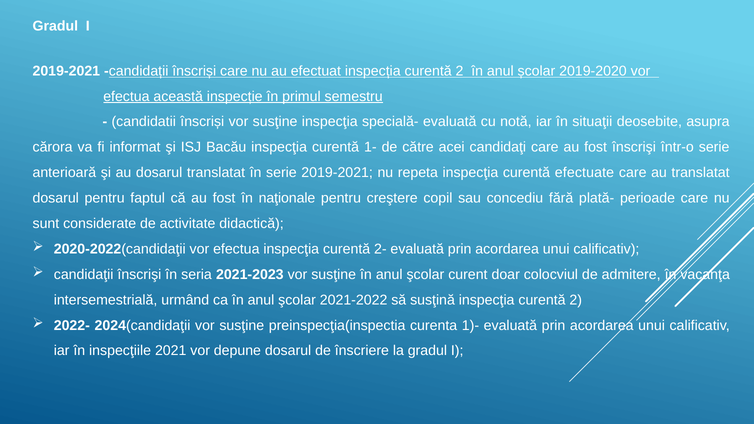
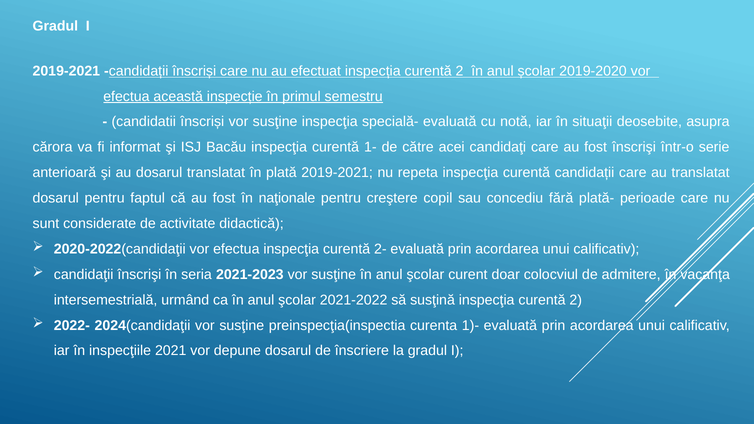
în serie: serie -> plată (281, 173)
curentă efectuate: efectuate -> candidații (585, 173)
